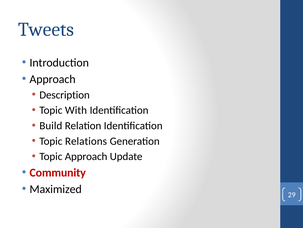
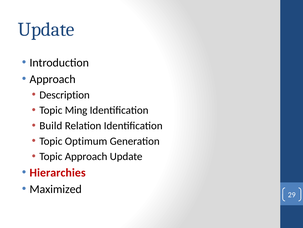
Tweets: Tweets -> Update (46, 29)
With: With -> Ming (76, 110)
Relations: Relations -> Optimum (86, 141)
Community: Community -> Hierarchies (58, 172)
